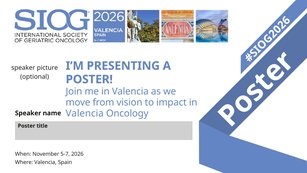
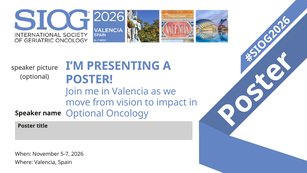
Valencia: Valencia -> Optional (85, 113)
